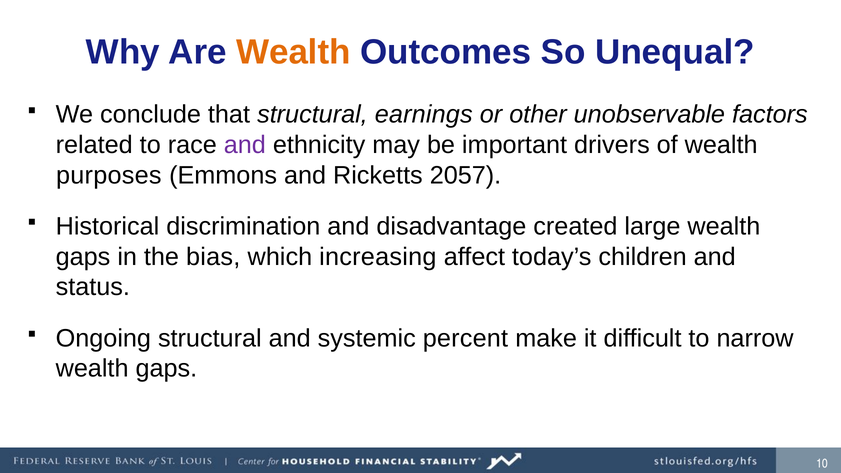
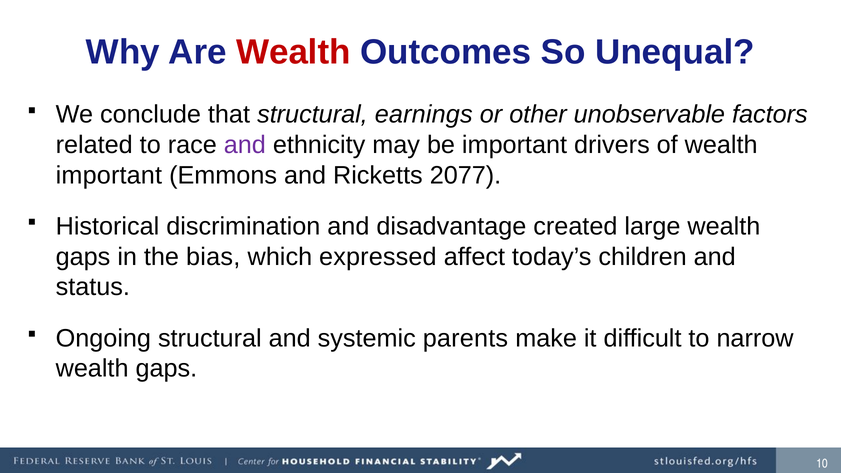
Wealth colour: orange -> red (293, 52)
purposes: purposes -> important (109, 175)
2057: 2057 -> 2077 (465, 175)
increasing: increasing -> expressed (378, 257)
percent: percent -> parents (465, 338)
